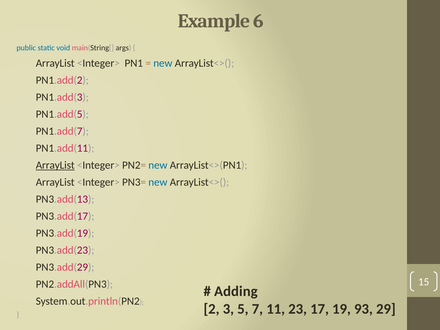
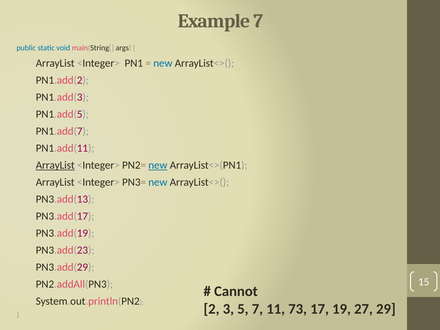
Example 6: 6 -> 7 (258, 21)
new underline: none -> present (158, 165)
Adding: Adding -> Cannot (236, 291)
23: 23 -> 73 (298, 309)
93: 93 -> 27 (363, 309)
